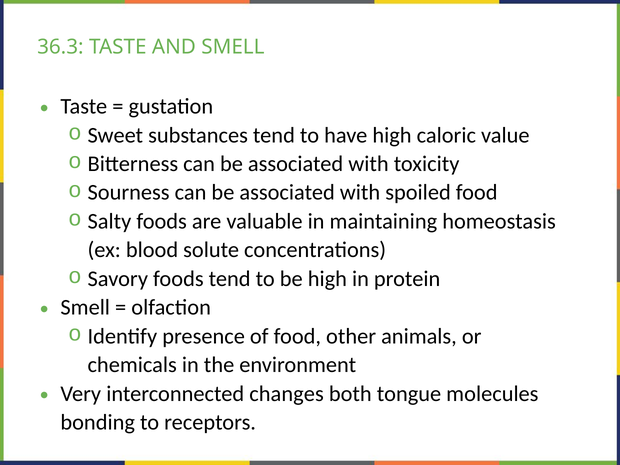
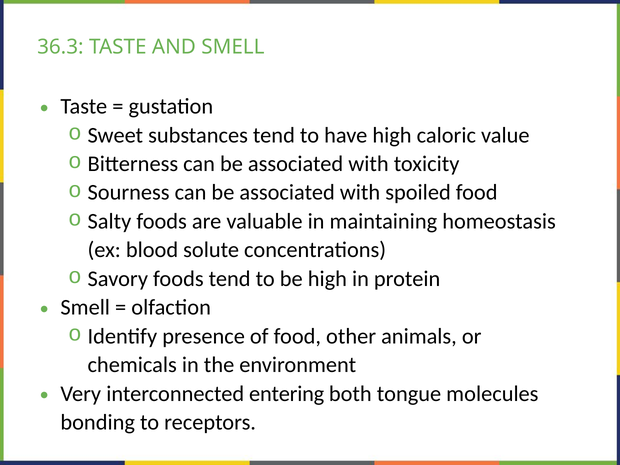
changes: changes -> entering (287, 394)
